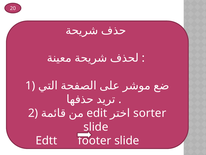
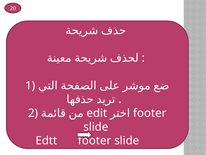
sorter: sorter -> footer (150, 113)
